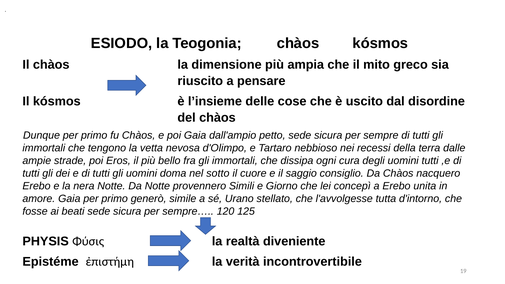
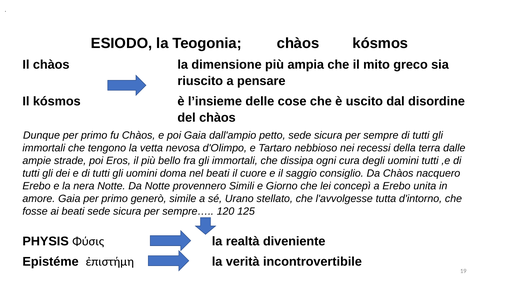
nel sotto: sotto -> beati (218, 173)
